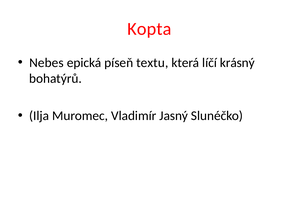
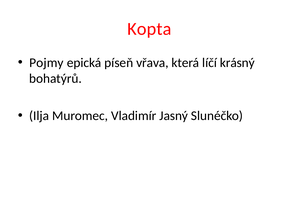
Nebes: Nebes -> Pojmy (46, 63)
textu: textu -> vřava (152, 63)
